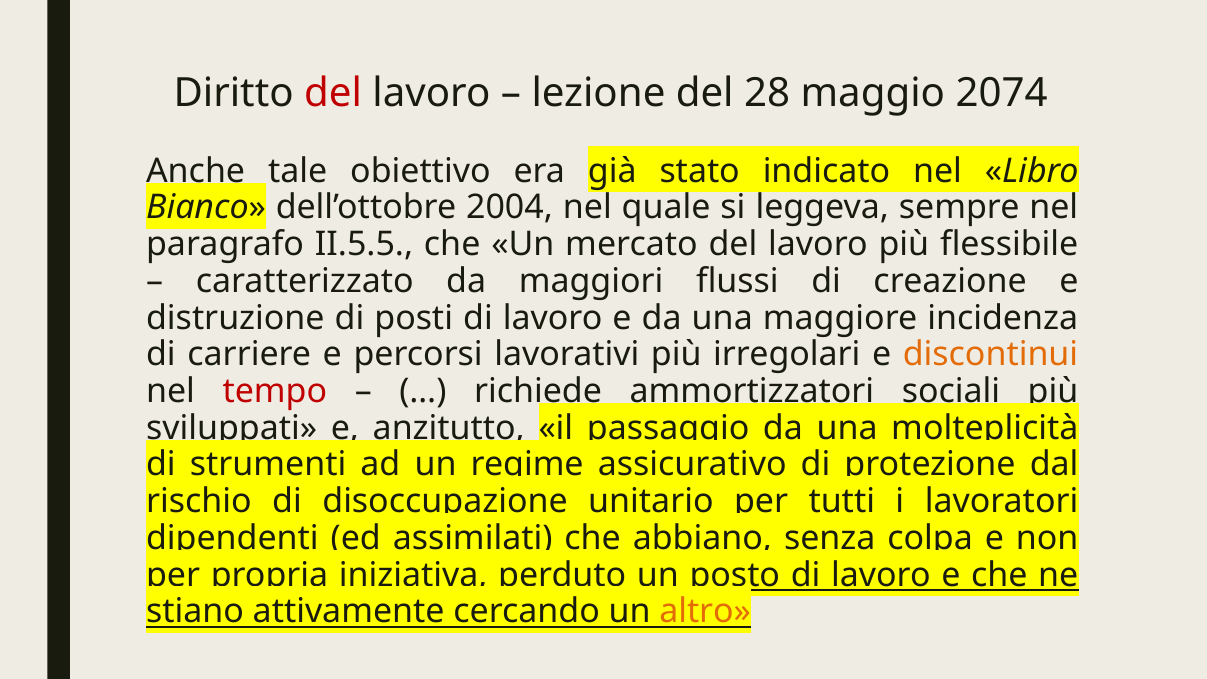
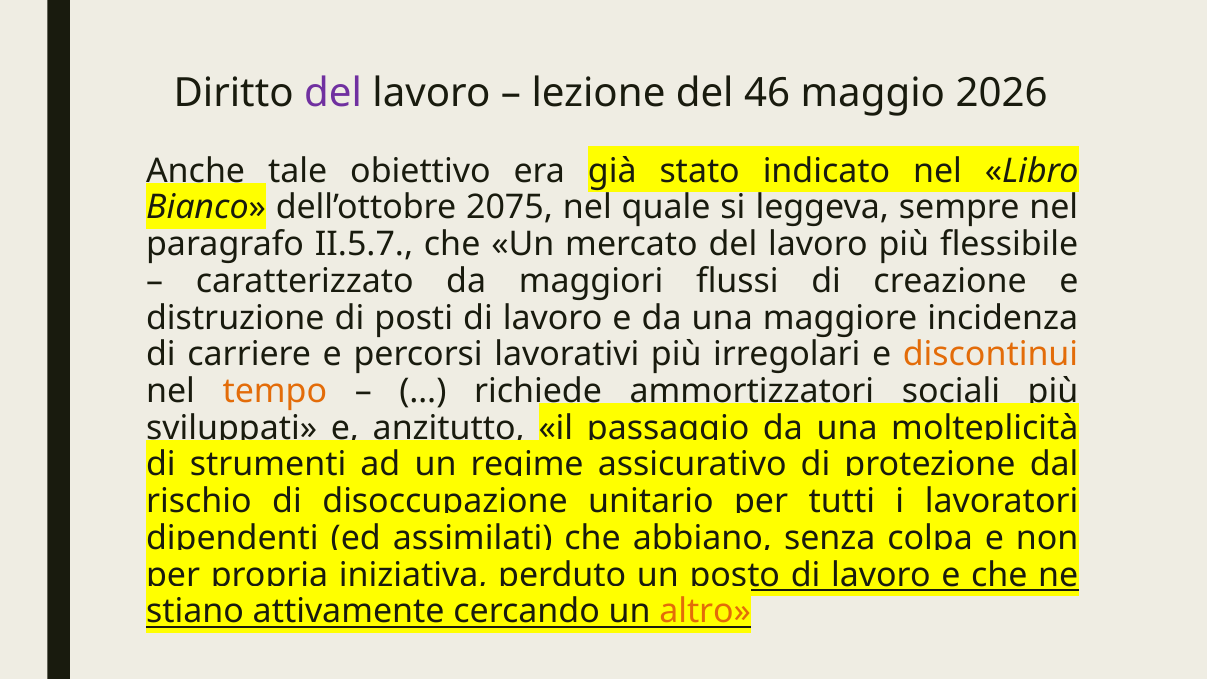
del colour: red -> purple (333, 94)
28: 28 -> 46 (767, 94)
2074: 2074 -> 2026 (1002, 94)
2004: 2004 -> 2075 (510, 208)
II.5.5: II.5.5 -> II.5.7 (364, 244)
tempo colour: red -> orange (275, 391)
